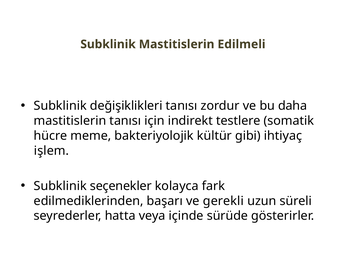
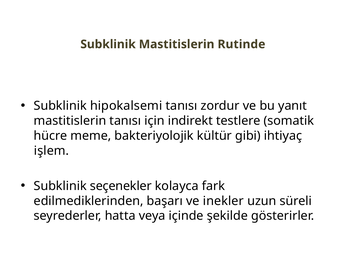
Edilmeli: Edilmeli -> Rutinde (241, 44)
değişiklikleri: değişiklikleri -> hipokalsemi (126, 106)
daha: daha -> yanıt (293, 106)
gerekli: gerekli -> inekler (223, 201)
sürüde: sürüde -> şekilde (227, 216)
